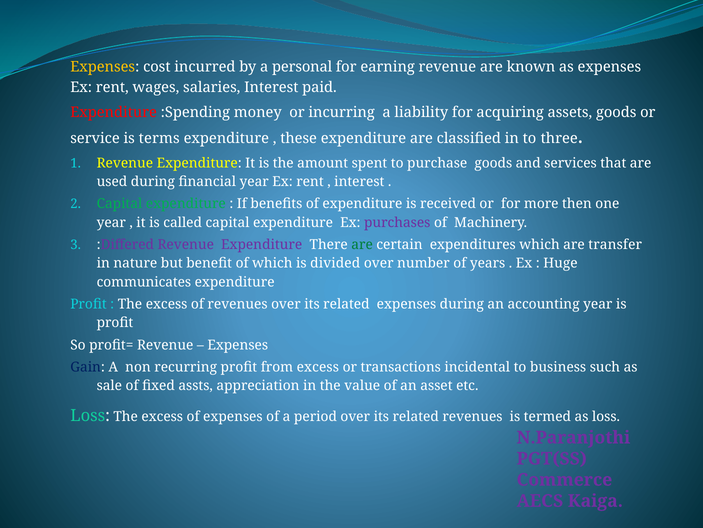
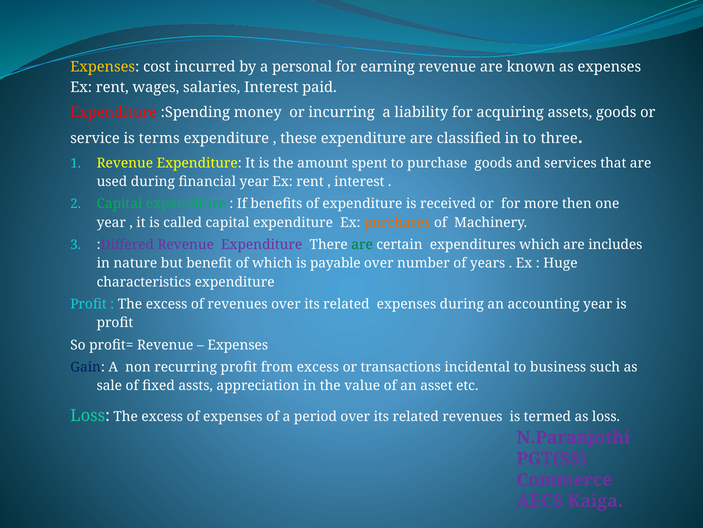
purchases colour: purple -> orange (397, 222)
transfer: transfer -> includes (615, 244)
divided: divided -> payable (335, 263)
communicates: communicates -> characteristics (144, 282)
